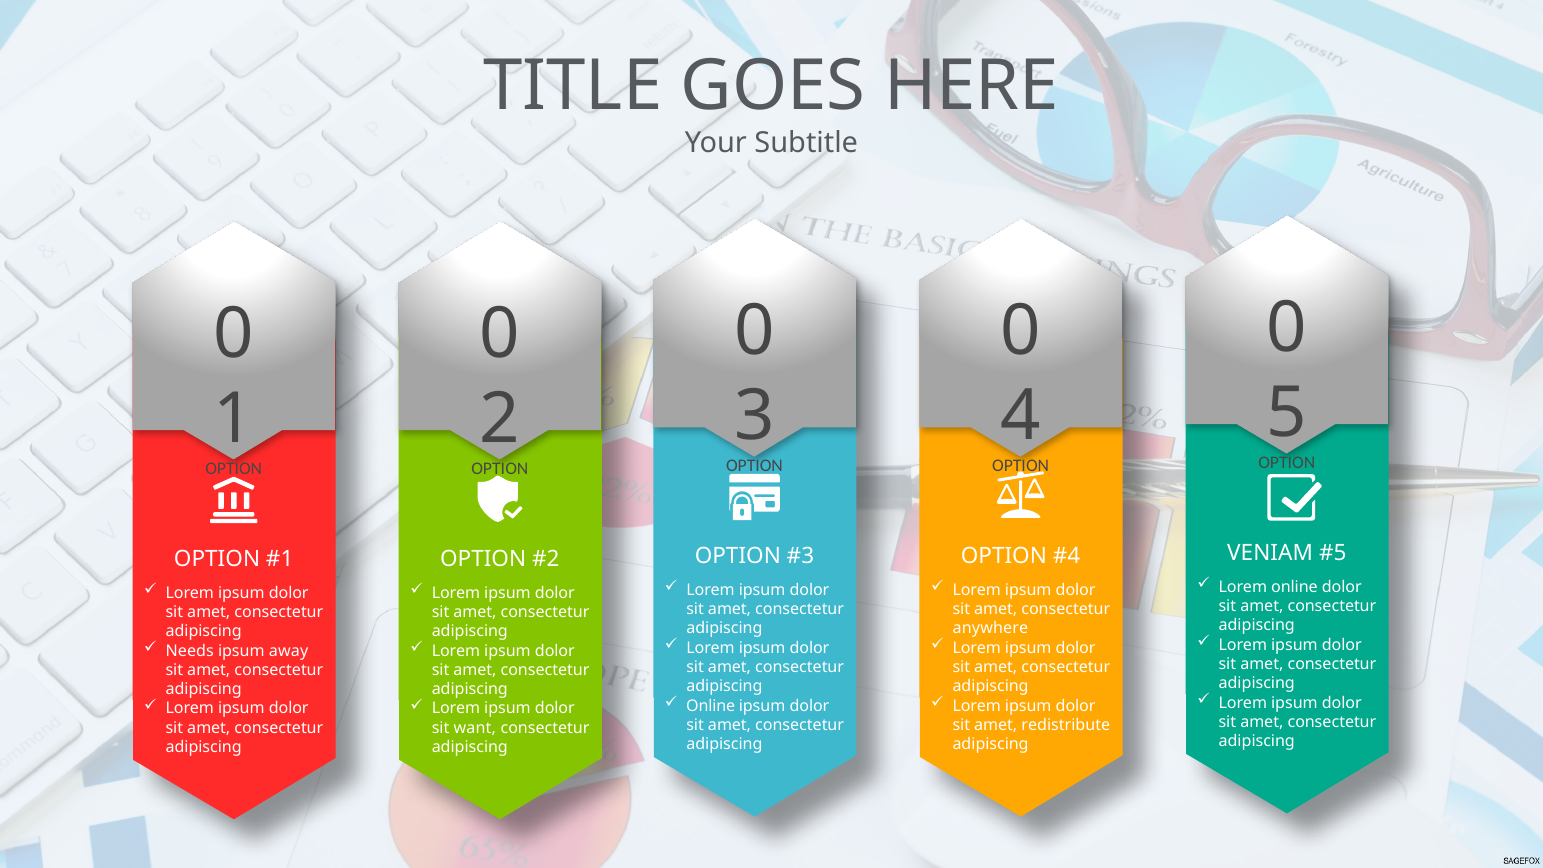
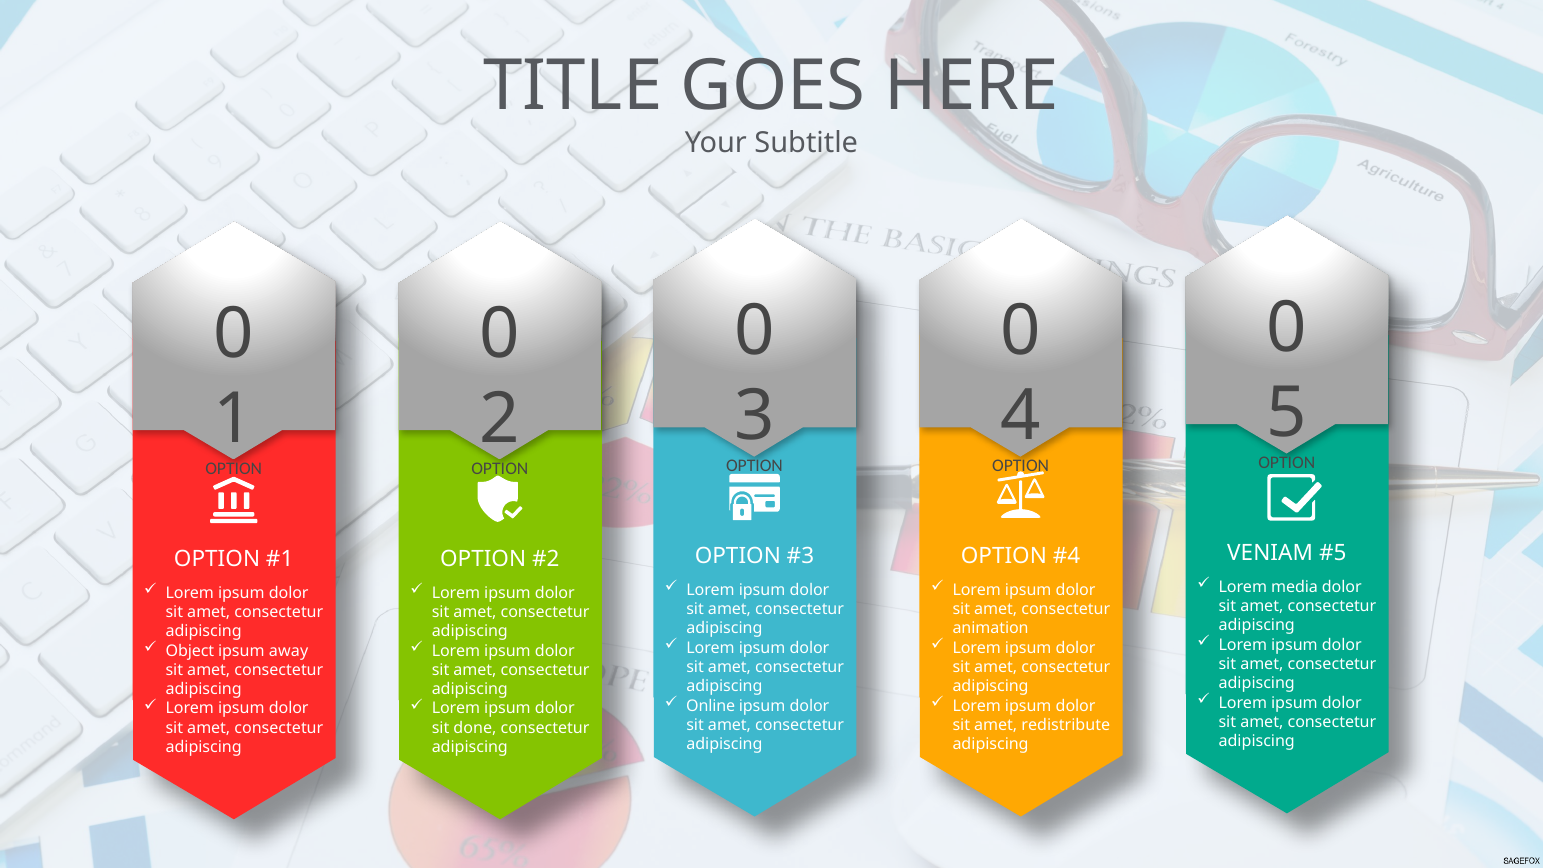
Lorem online: online -> media (1294, 587)
anywhere: anywhere -> animation (991, 629)
Needs: Needs -> Object (190, 651)
want: want -> done (475, 728)
